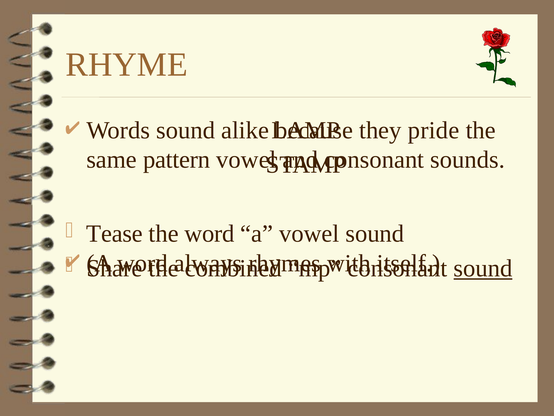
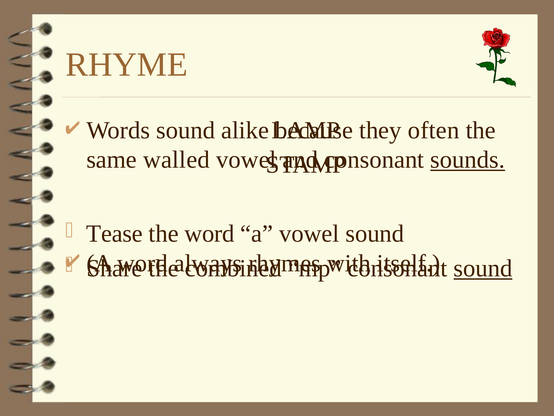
pride: pride -> often (434, 130)
pattern: pattern -> walled (176, 160)
sounds underline: none -> present (468, 160)
